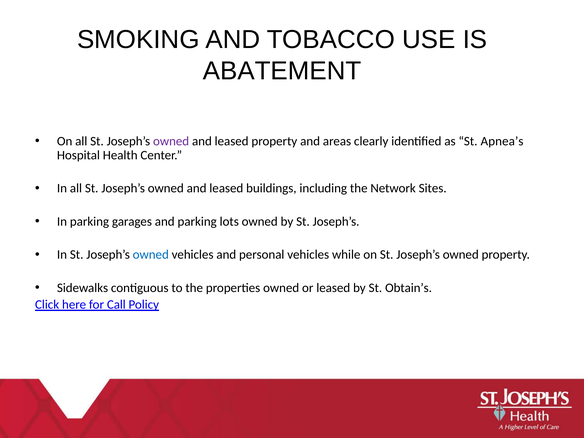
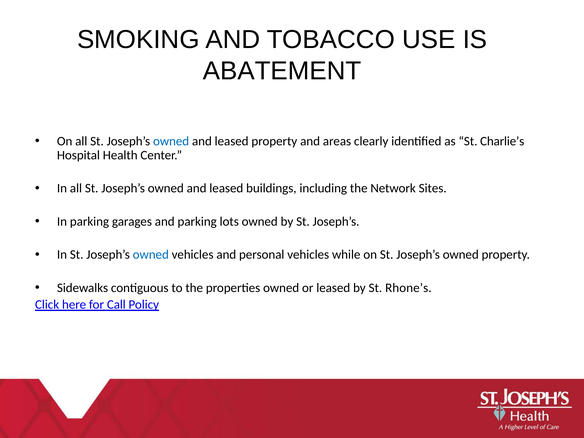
owned colour: purple -> blue (171, 141)
Apnea’s: Apnea’s -> Charlie’s (502, 141)
Obtain’s: Obtain’s -> Rhone’s (408, 288)
